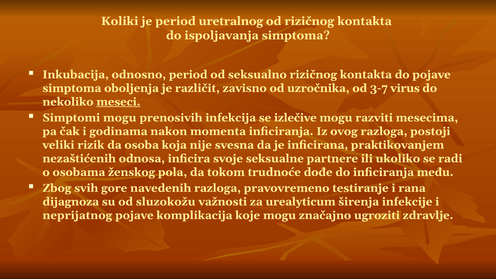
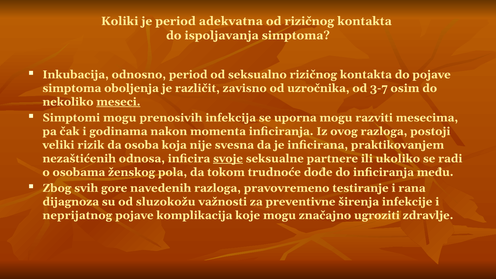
uretralnog: uretralnog -> adekvatna (231, 21)
virus: virus -> osim (405, 88)
izlečive: izlečive -> uporna (295, 118)
svoje underline: none -> present (228, 159)
urealyticum: urealyticum -> preventivne (300, 202)
